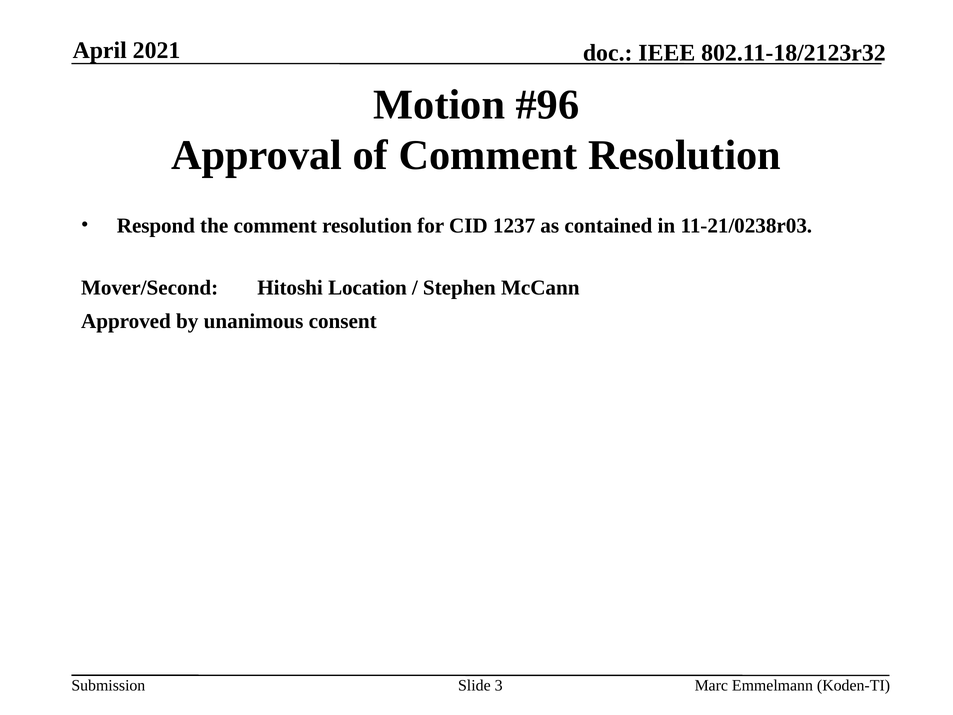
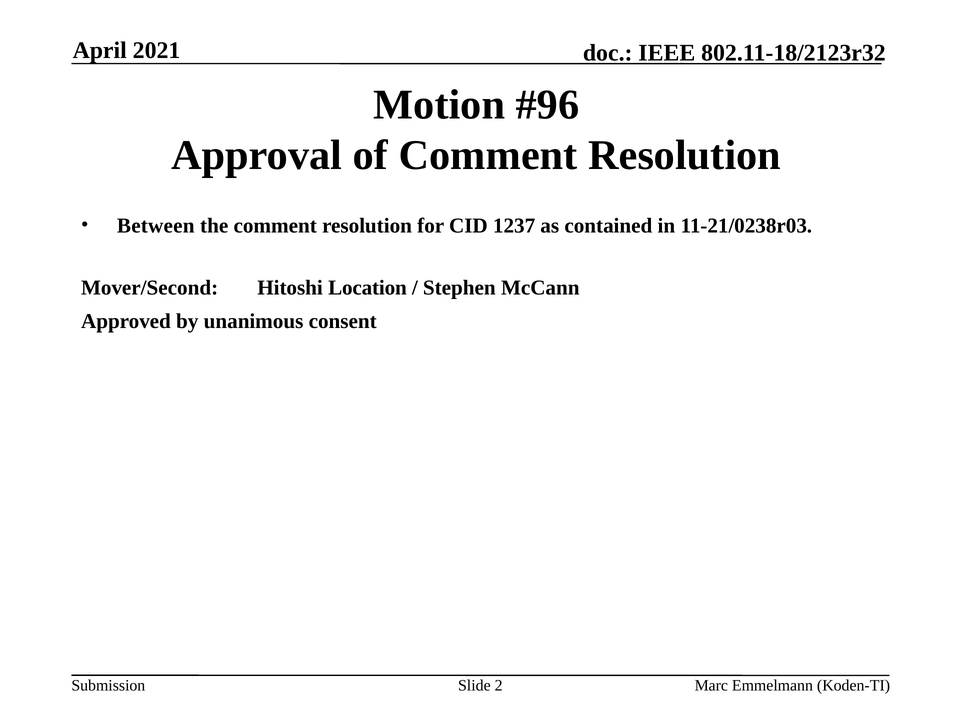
Respond: Respond -> Between (156, 225)
3: 3 -> 2 (499, 685)
